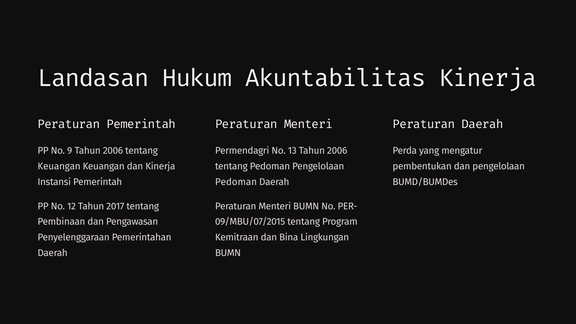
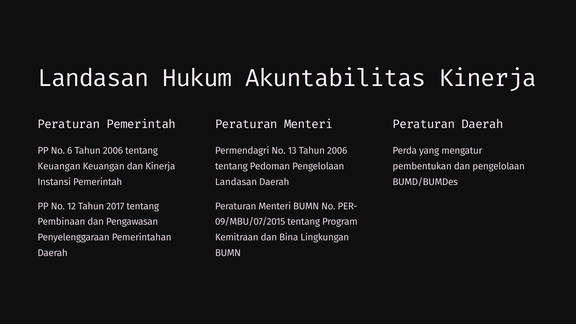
9: 9 -> 6 (70, 151)
Pedoman: Pedoman -> Landasan (236, 182)
